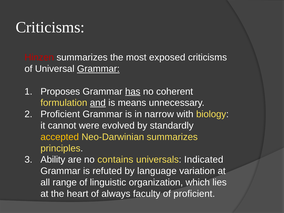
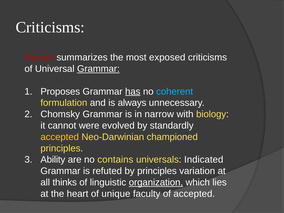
coherent colour: white -> light blue (175, 92)
and underline: present -> none (98, 103)
means: means -> always (132, 103)
Proficient: Proficient -> Chomsky (60, 114)
Neo-Darwinian summarizes: summarizes -> championed (172, 137)
by language: language -> principles (157, 171)
range: range -> thinks (65, 182)
organization underline: none -> present (156, 182)
always: always -> unique (116, 194)
of proficient: proficient -> accepted (194, 194)
